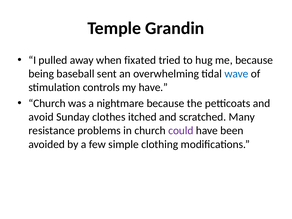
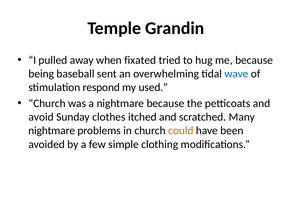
controls: controls -> respond (101, 87)
my have: have -> used (153, 87)
resistance: resistance -> nightmare (52, 131)
could colour: purple -> orange (181, 131)
